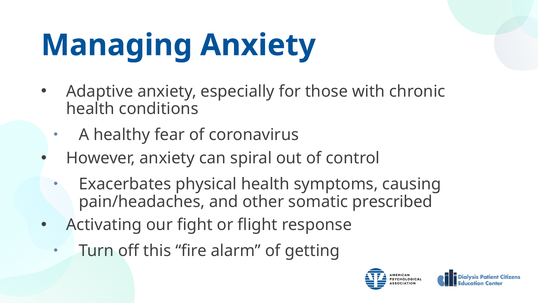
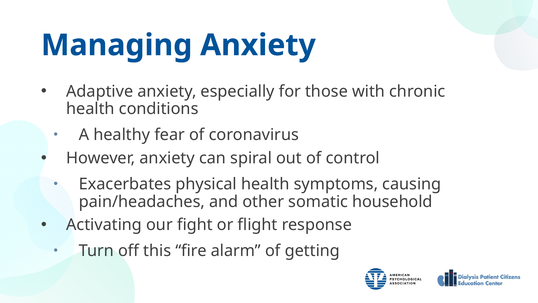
prescribed: prescribed -> household (392, 201)
